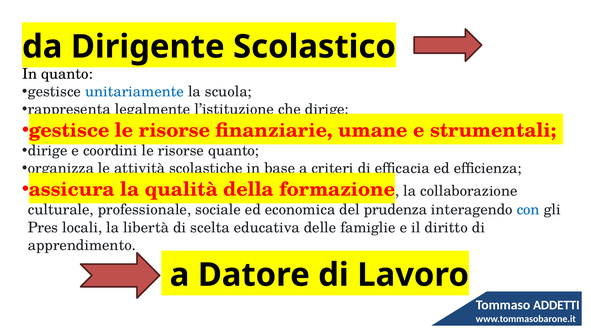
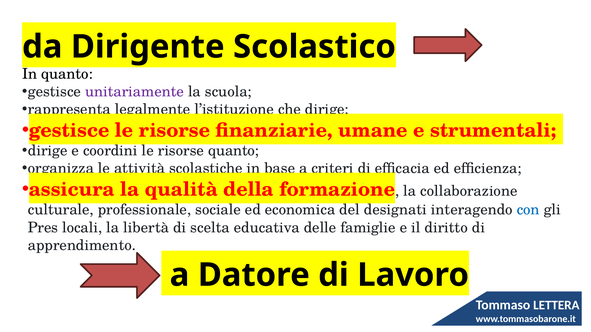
unitariamente colour: blue -> purple (134, 92)
prudenza: prudenza -> designati (395, 210)
ADDETTI: ADDETTI -> LETTERA (556, 305)
